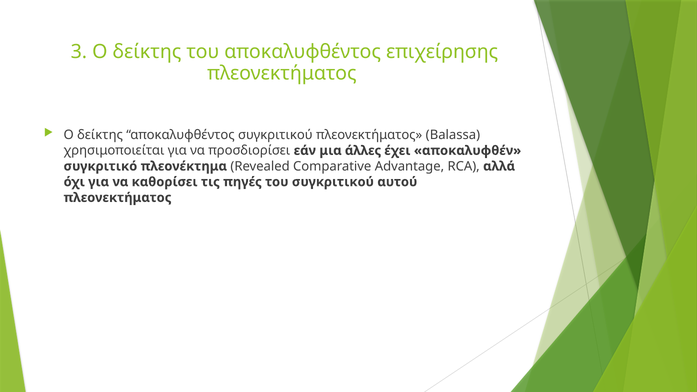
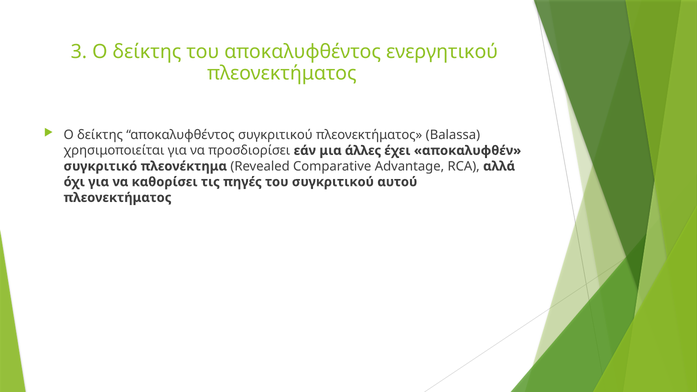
επιχείρησης: επιχείρησης -> ενεργητικού (442, 52)
